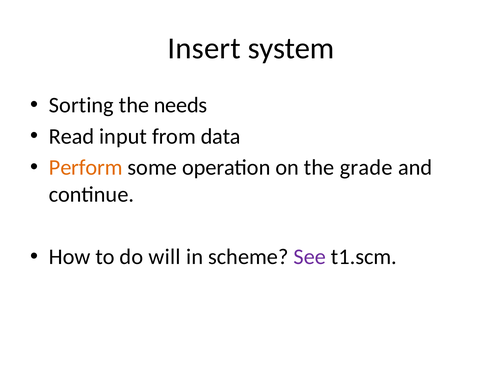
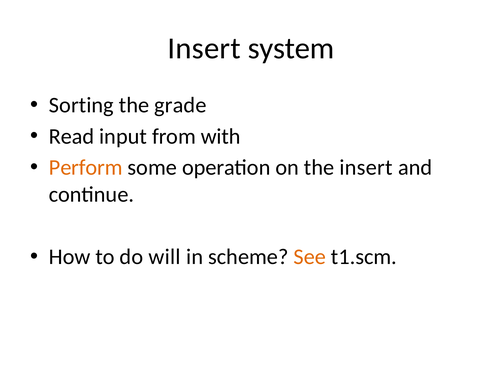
needs: needs -> grade (180, 105)
data: data -> with (221, 137)
the grade: grade -> insert (366, 168)
See colour: purple -> orange (310, 257)
